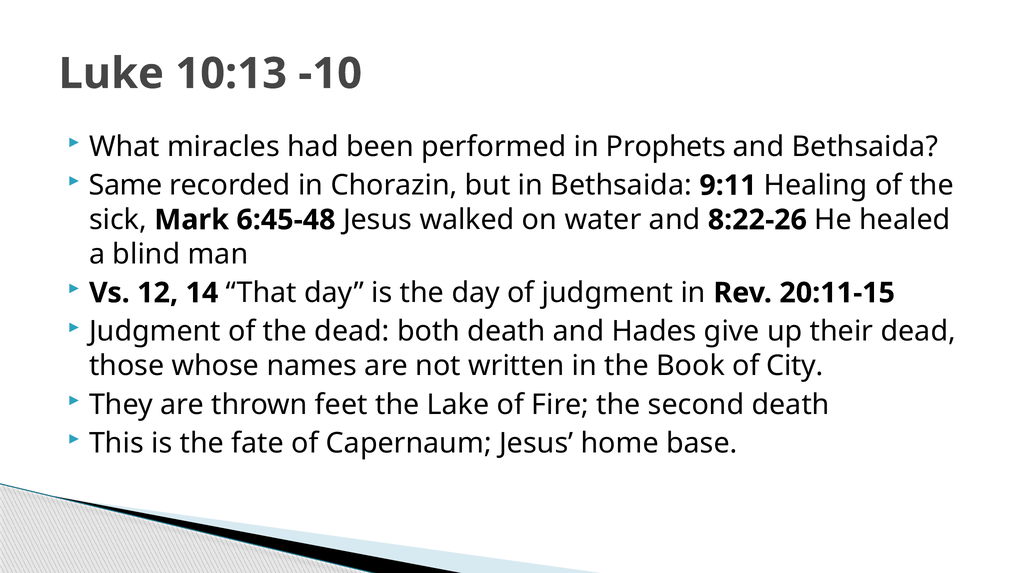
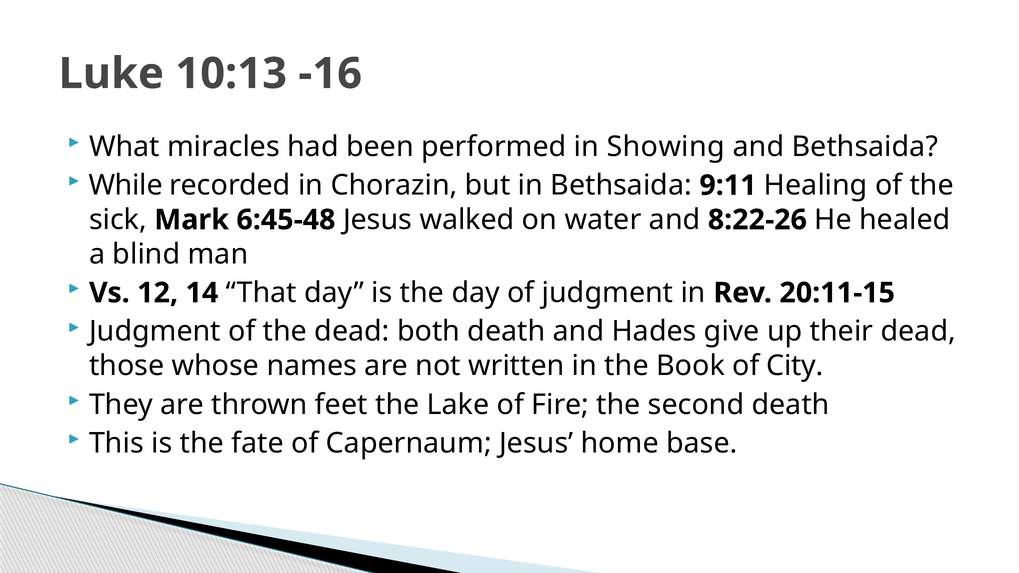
-10: -10 -> -16 (330, 74)
Prophets: Prophets -> Showing (666, 147)
Same: Same -> While (126, 185)
